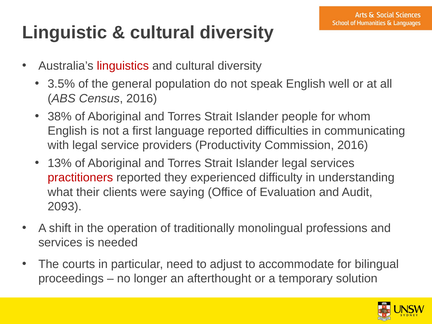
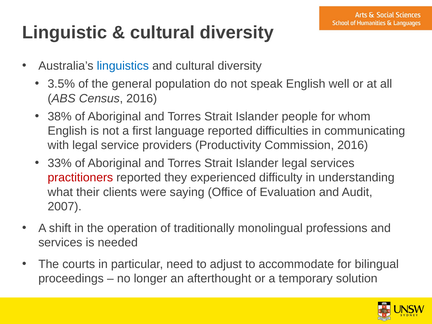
linguistics colour: red -> blue (123, 66)
13%: 13% -> 33% (60, 163)
2093: 2093 -> 2007 (65, 206)
